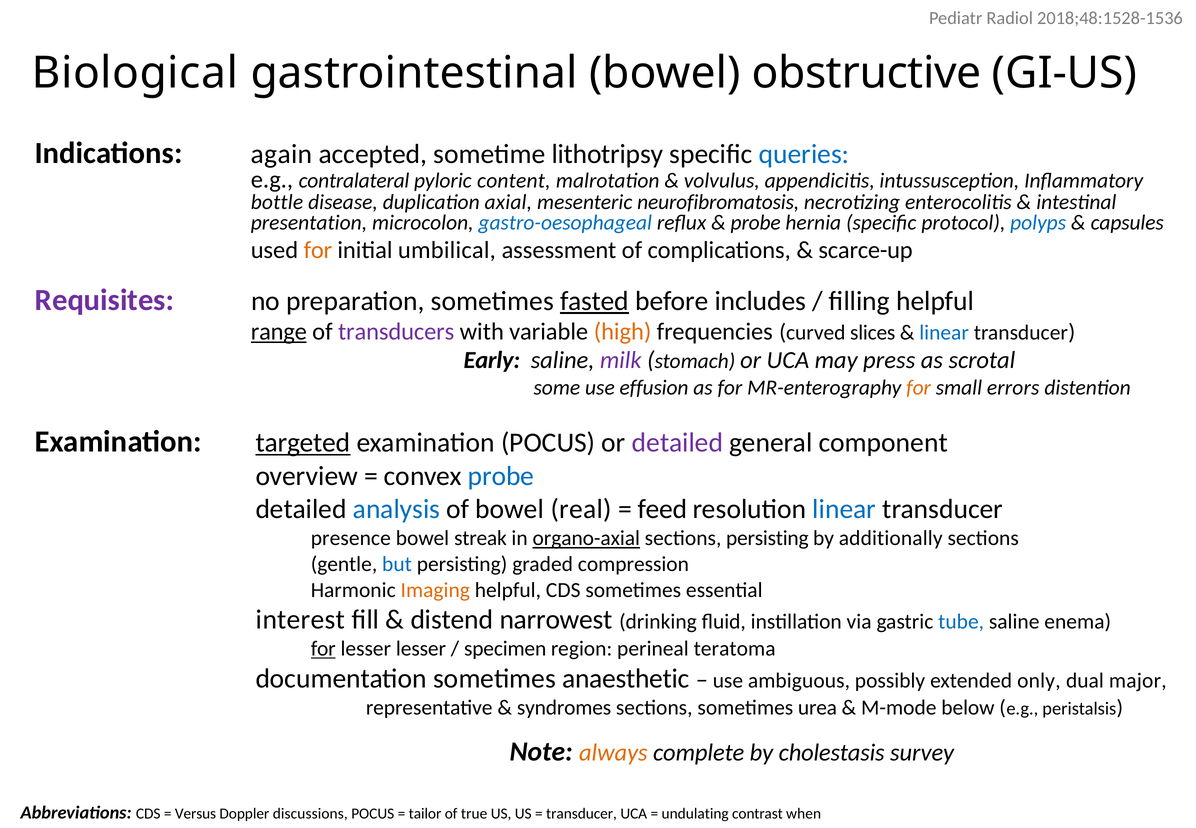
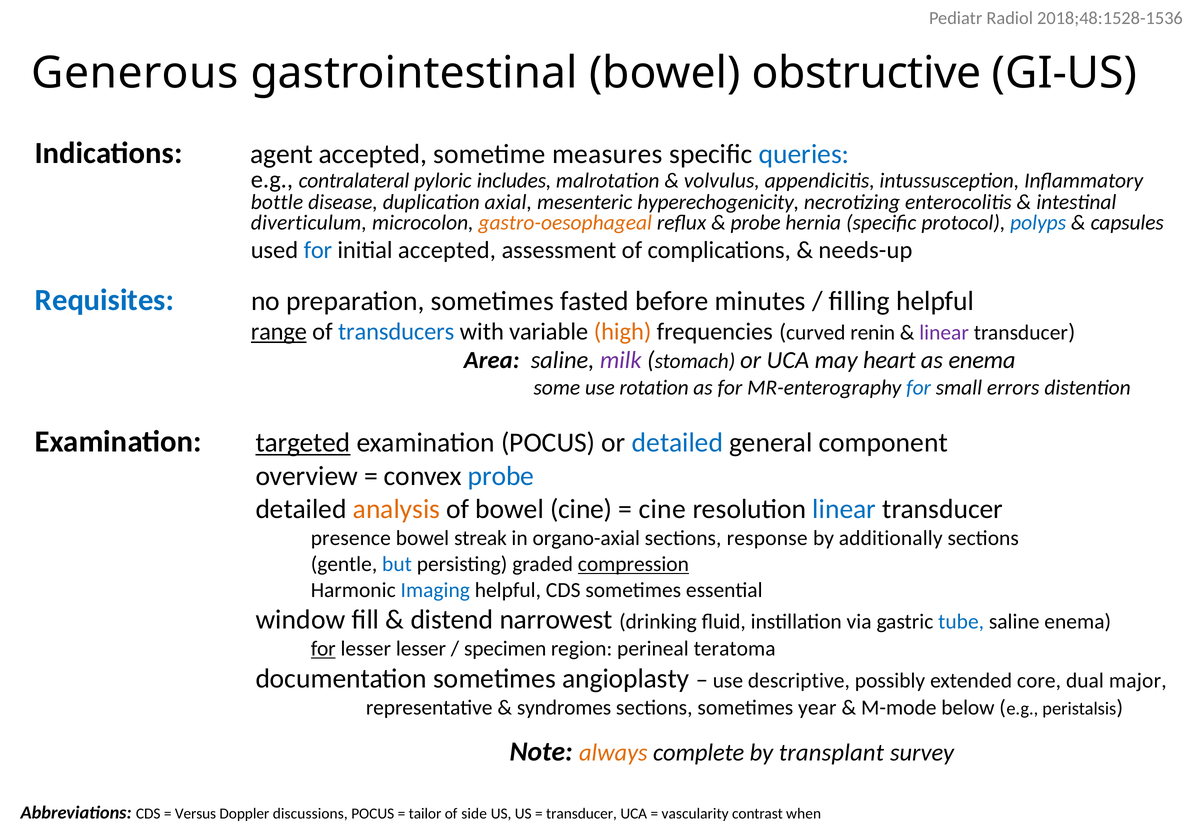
Biological: Biological -> Generous (135, 73)
again: again -> agent (282, 154)
lithotripsy: lithotripsy -> measures (607, 154)
content: content -> includes (514, 181)
neurofibromatosis: neurofibromatosis -> hyperechogenicity (718, 202)
presentation: presentation -> diverticulum (309, 223)
gastro-oesophageal colour: blue -> orange (565, 223)
for colour: orange -> blue (318, 250)
initial umbilical: umbilical -> accepted (447, 250)
scarce-up: scarce-up -> needs-up (865, 250)
Requisites colour: purple -> blue (105, 300)
fasted underline: present -> none (594, 301)
includes: includes -> minutes (760, 301)
transducers colour: purple -> blue (396, 332)
slices: slices -> renin (873, 333)
linear colour: blue -> purple (944, 333)
Early: Early -> Area (492, 360)
press: press -> heart (889, 360)
as scrotal: scrotal -> enema (982, 360)
effusion: effusion -> rotation (654, 387)
for colour: orange -> blue (919, 387)
detailed colour: purple -> blue (677, 443)
analysis colour: blue -> orange (396, 509)
bowel real: real -> cine (581, 509)
feed: feed -> cine (662, 509)
organo-axial underline: present -> none (586, 538)
sections persisting: persisting -> response (767, 538)
compression underline: none -> present (633, 564)
Imaging colour: orange -> blue (435, 590)
interest: interest -> window (301, 620)
anaesthetic: anaesthetic -> angioplasty (626, 679)
ambiguous: ambiguous -> descriptive (799, 681)
only: only -> core (1039, 681)
urea: urea -> year (817, 708)
cholestasis: cholestasis -> transplant (831, 752)
true: true -> side (474, 814)
undulating: undulating -> vascularity (695, 814)
